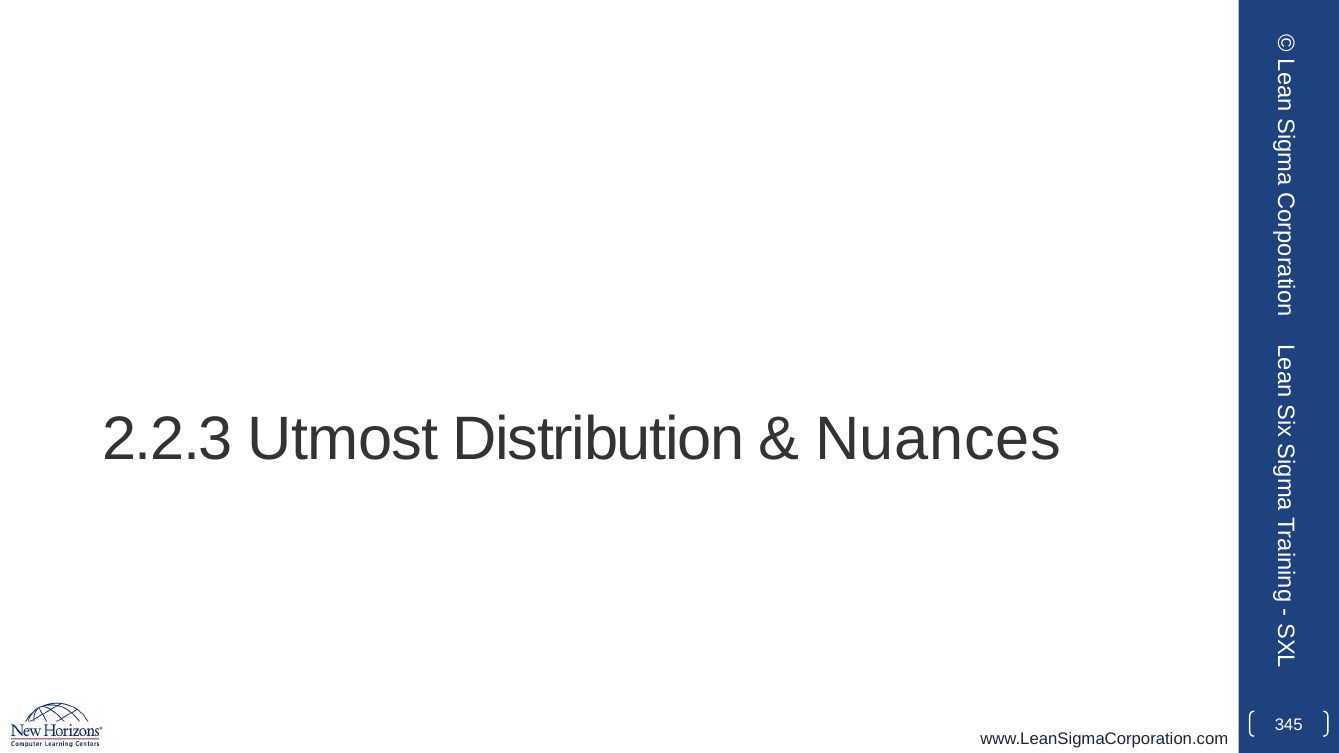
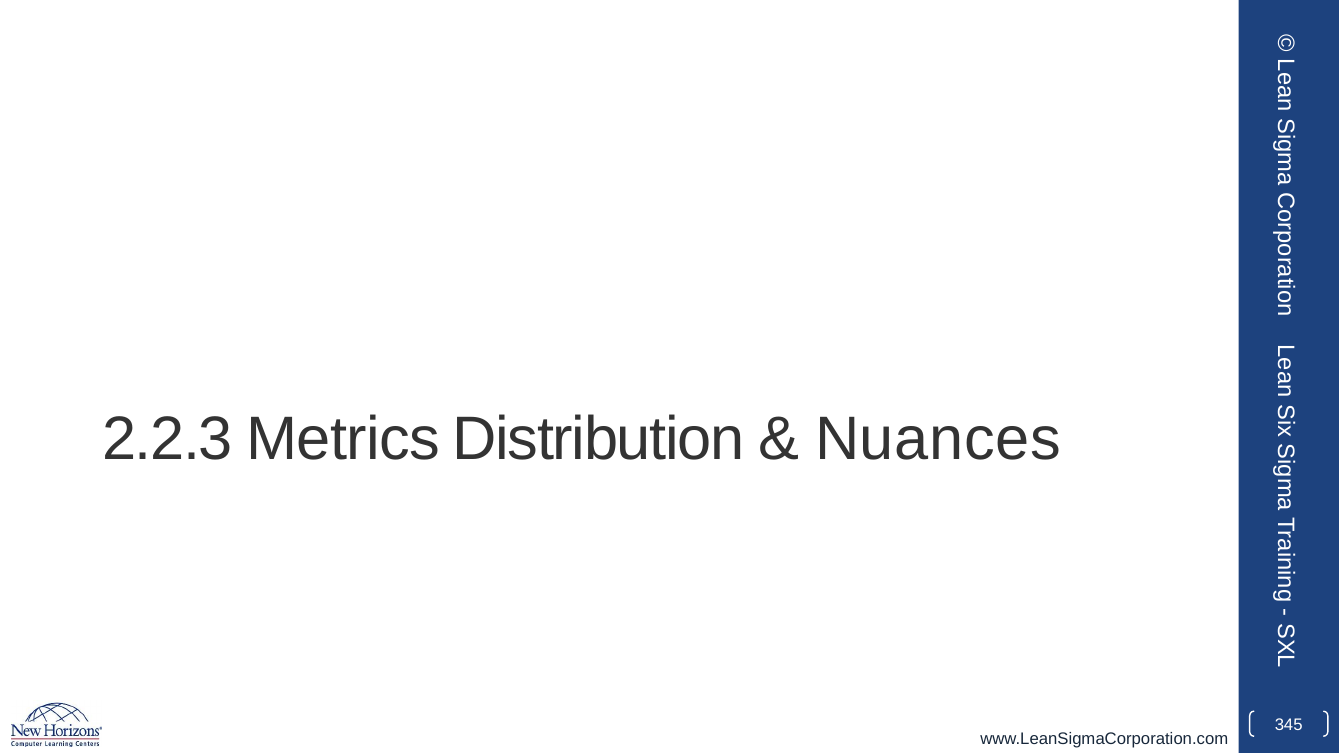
Utmost: Utmost -> Metrics (343, 440)
